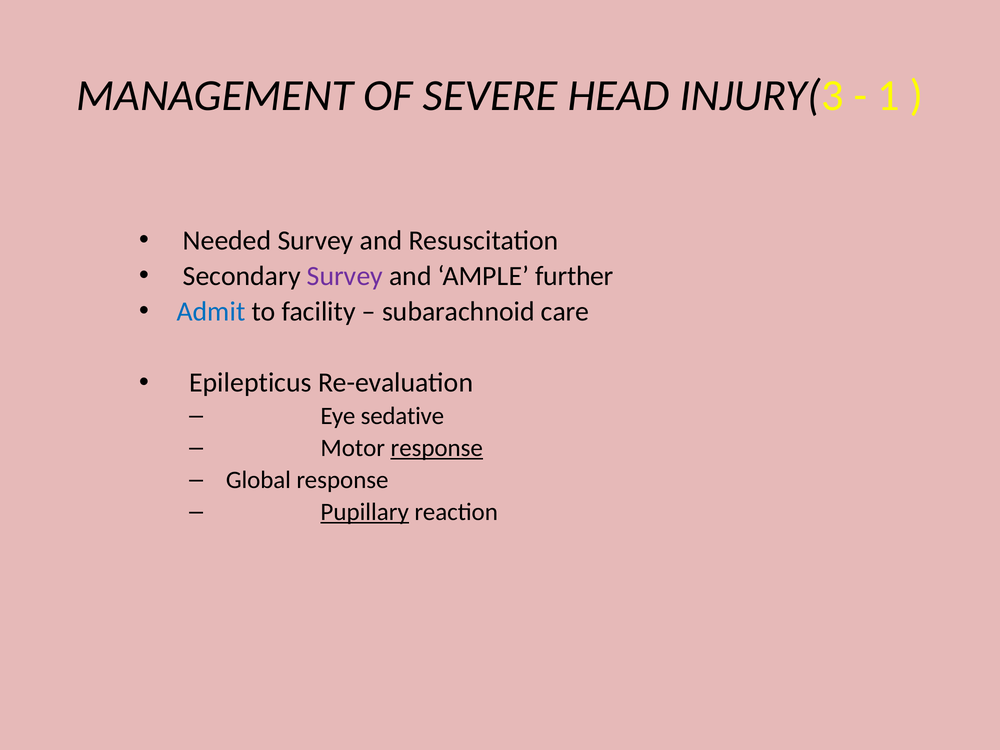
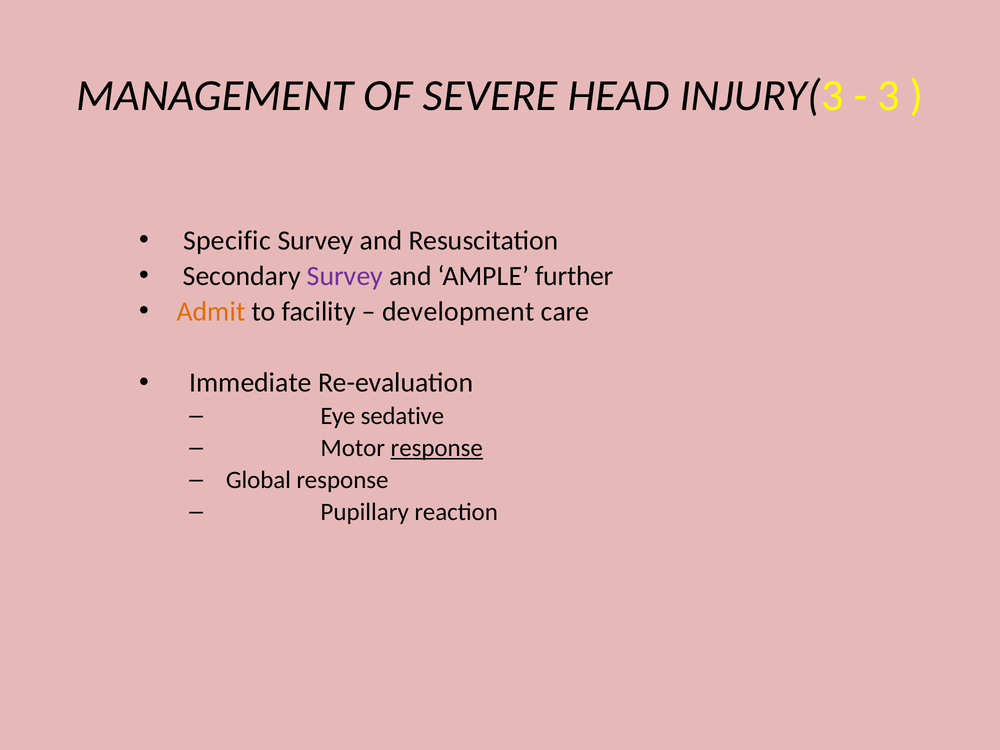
1: 1 -> 3 (889, 96)
Needed: Needed -> Specific (227, 240)
Admit colour: blue -> orange (211, 311)
subarachnoid: subarachnoid -> development (458, 311)
Epilepticus: Epilepticus -> Immediate (251, 383)
Pupillary underline: present -> none (365, 512)
